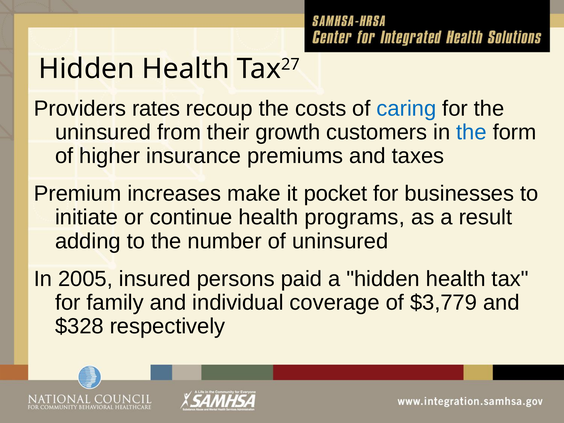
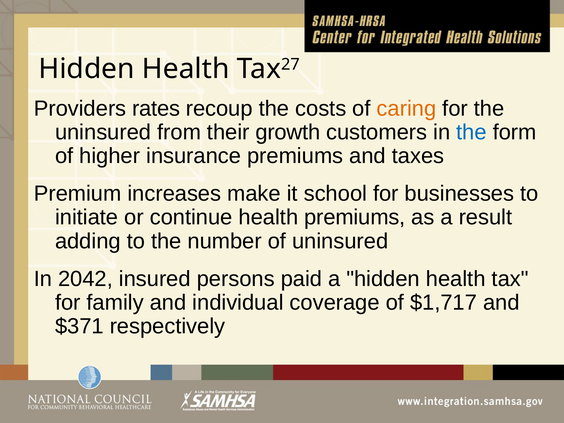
caring colour: blue -> orange (406, 109)
pocket: pocket -> school (335, 194)
health programs: programs -> premiums (355, 217)
2005: 2005 -> 2042 (86, 279)
$3,779: $3,779 -> $1,717 (443, 303)
$328: $328 -> $371 (79, 326)
